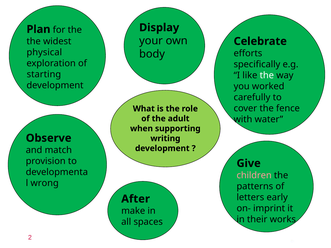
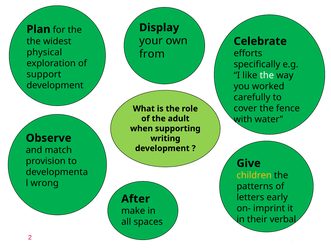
body: body -> from (152, 54)
starting: starting -> support (44, 74)
children colour: pink -> yellow (254, 175)
works: works -> verbal (283, 220)
